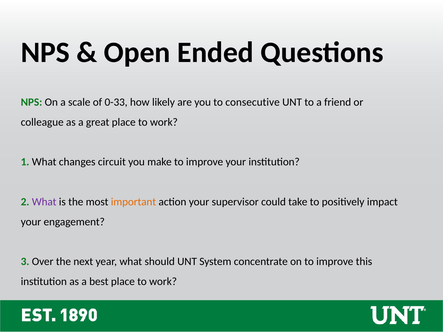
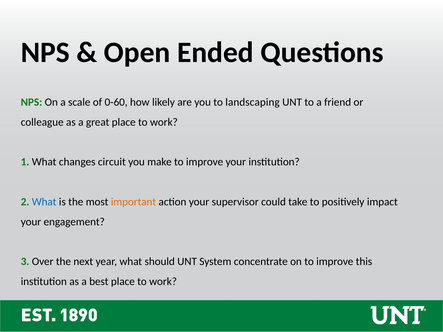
0-33: 0-33 -> 0-60 (116, 102)
consecutive: consecutive -> landscaping (253, 102)
What colour: purple -> blue (44, 202)
